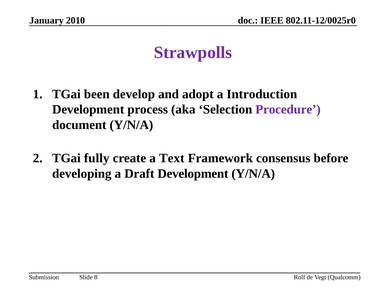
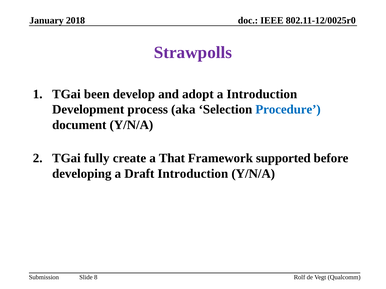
2010: 2010 -> 2018 (75, 21)
Procedure colour: purple -> blue (288, 110)
Text: Text -> That (172, 159)
consensus: consensus -> supported (283, 159)
Draft Development: Development -> Introduction (193, 174)
